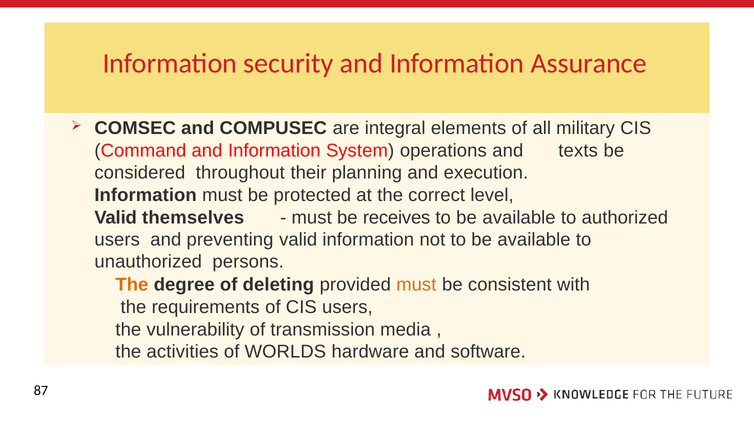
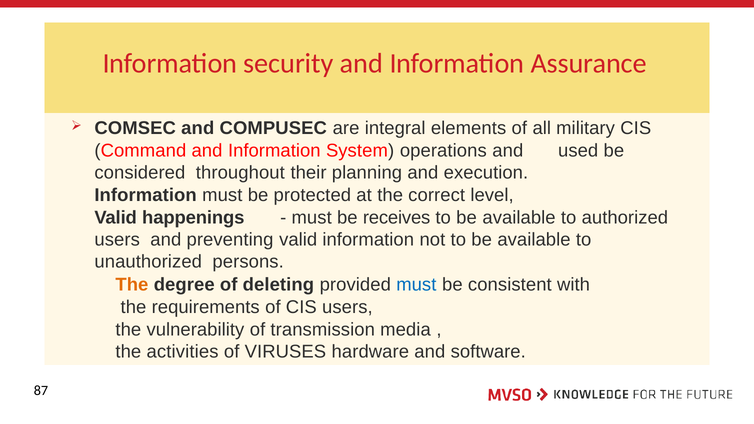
texts: texts -> used (578, 151)
themselves: themselves -> happenings (193, 218)
must colour: orange -> blue (416, 285)
WORLDS: WORLDS -> VIRUSES (285, 352)
